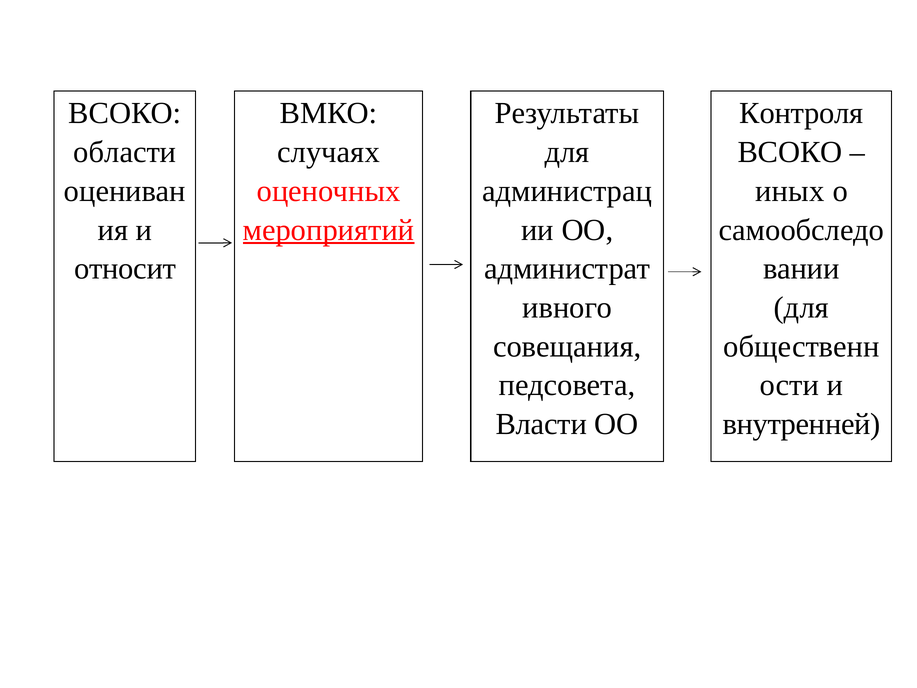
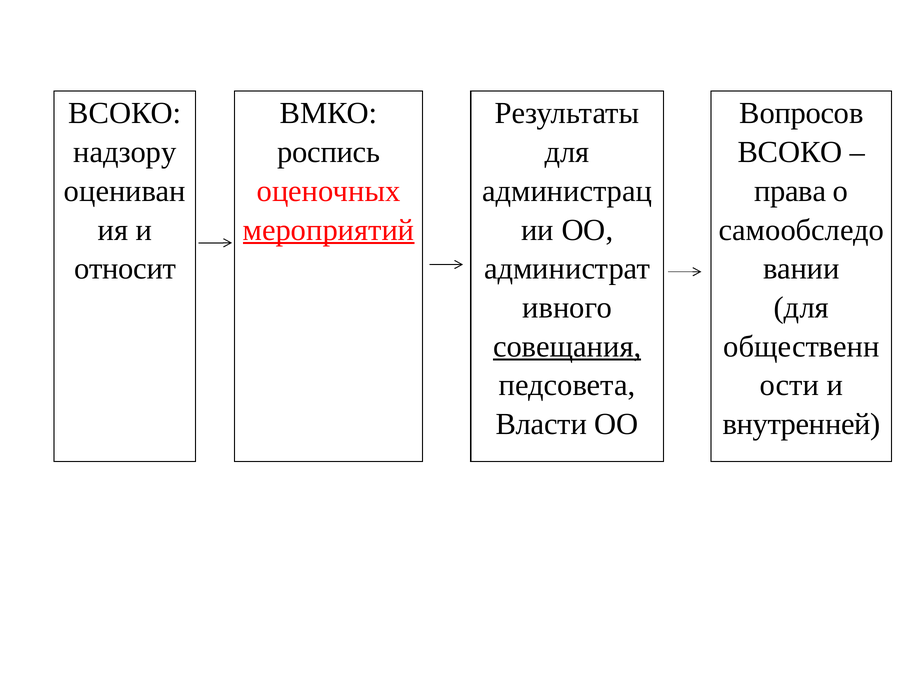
Контроля: Контроля -> Вопросов (801, 113)
области: области -> надзору (125, 152)
случаях: случаях -> роспись (329, 152)
иных: иных -> права (790, 191)
совещания underline: none -> present (567, 346)
